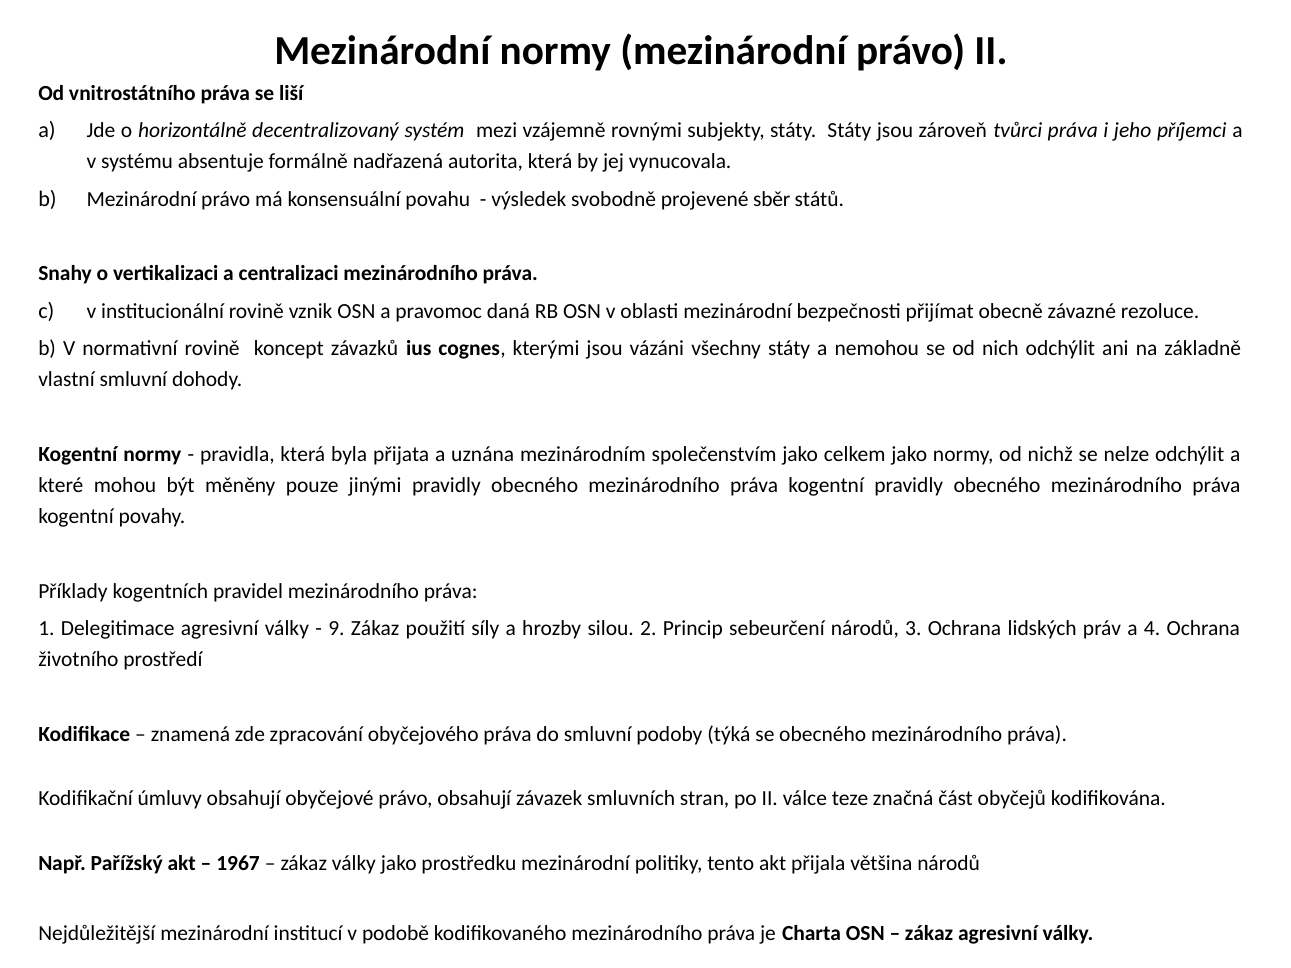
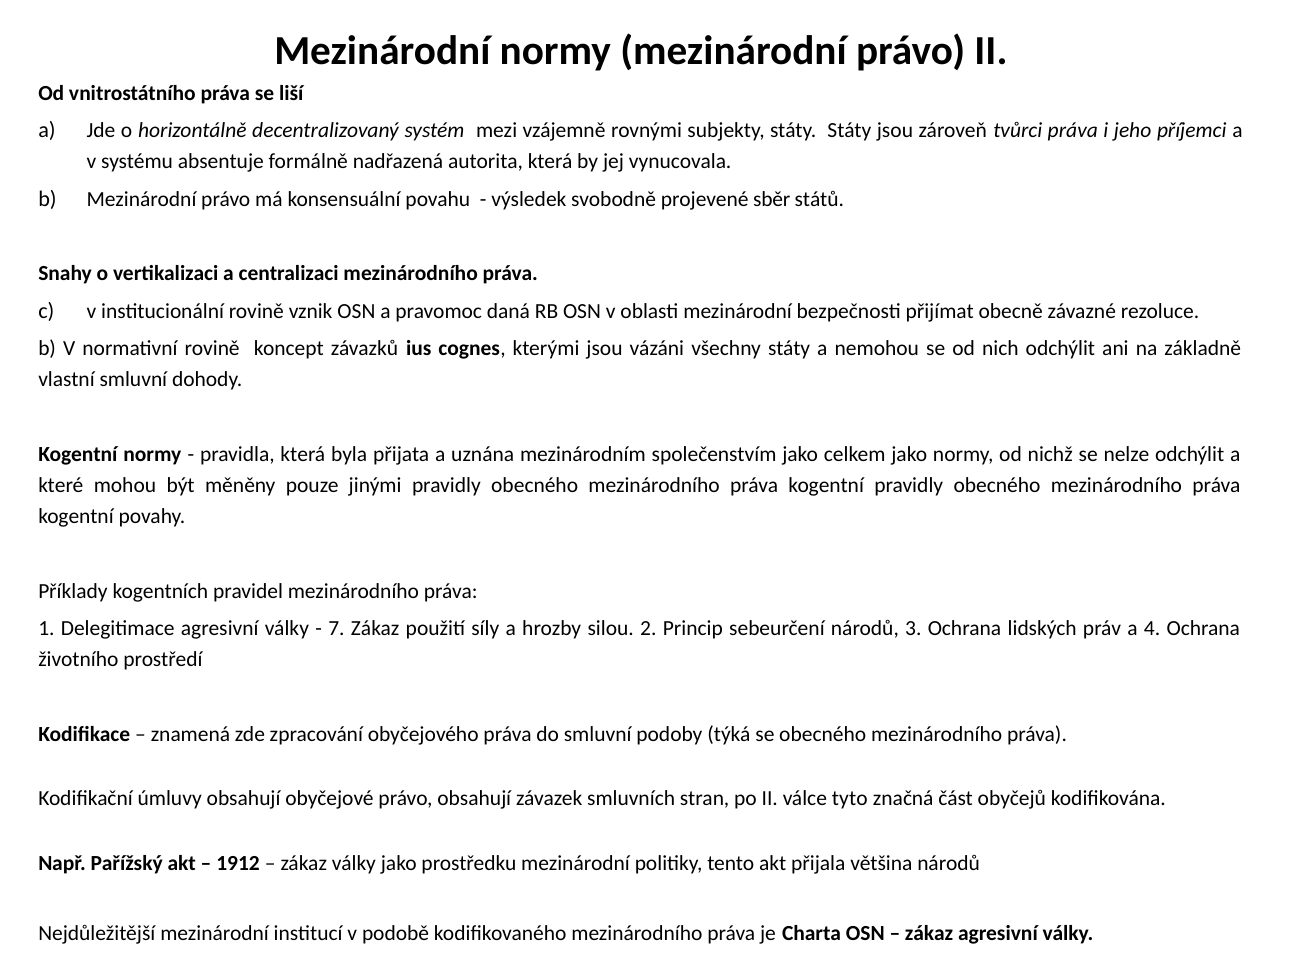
9: 9 -> 7 (337, 629)
teze: teze -> tyto (850, 799)
1967: 1967 -> 1912 (238, 863)
